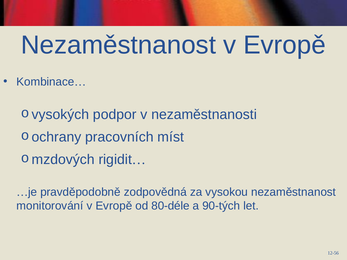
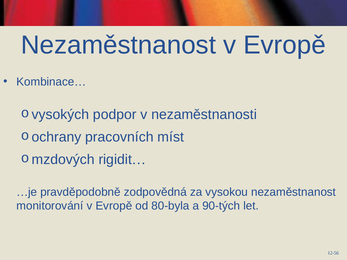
80-déle: 80-déle -> 80-byla (170, 206)
